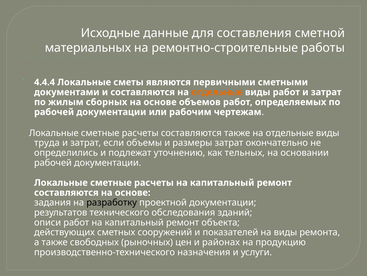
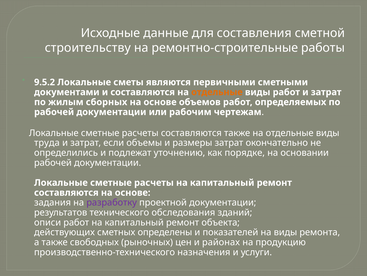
материальных: материальных -> строительству (88, 48)
4.4.4: 4.4.4 -> 9.5.2 (45, 82)
тельных: тельных -> порядке (245, 152)
разработку colour: black -> purple (112, 202)
сооружений: сооружений -> определены (165, 232)
